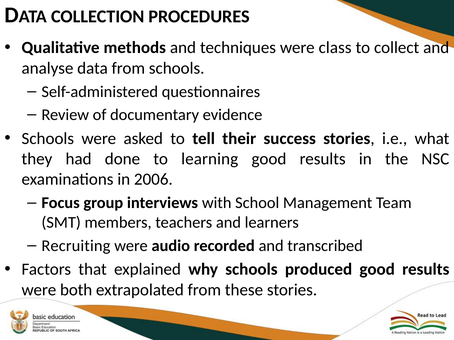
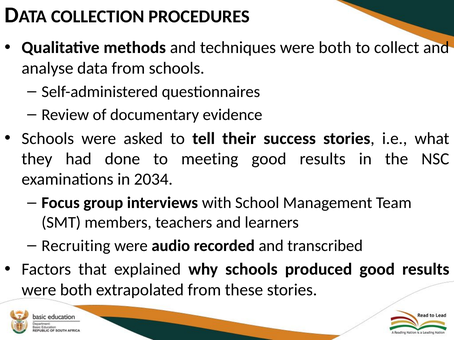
techniques were class: class -> both (335, 48)
learning: learning -> meeting (210, 159)
2006: 2006 -> 2034 (153, 180)
